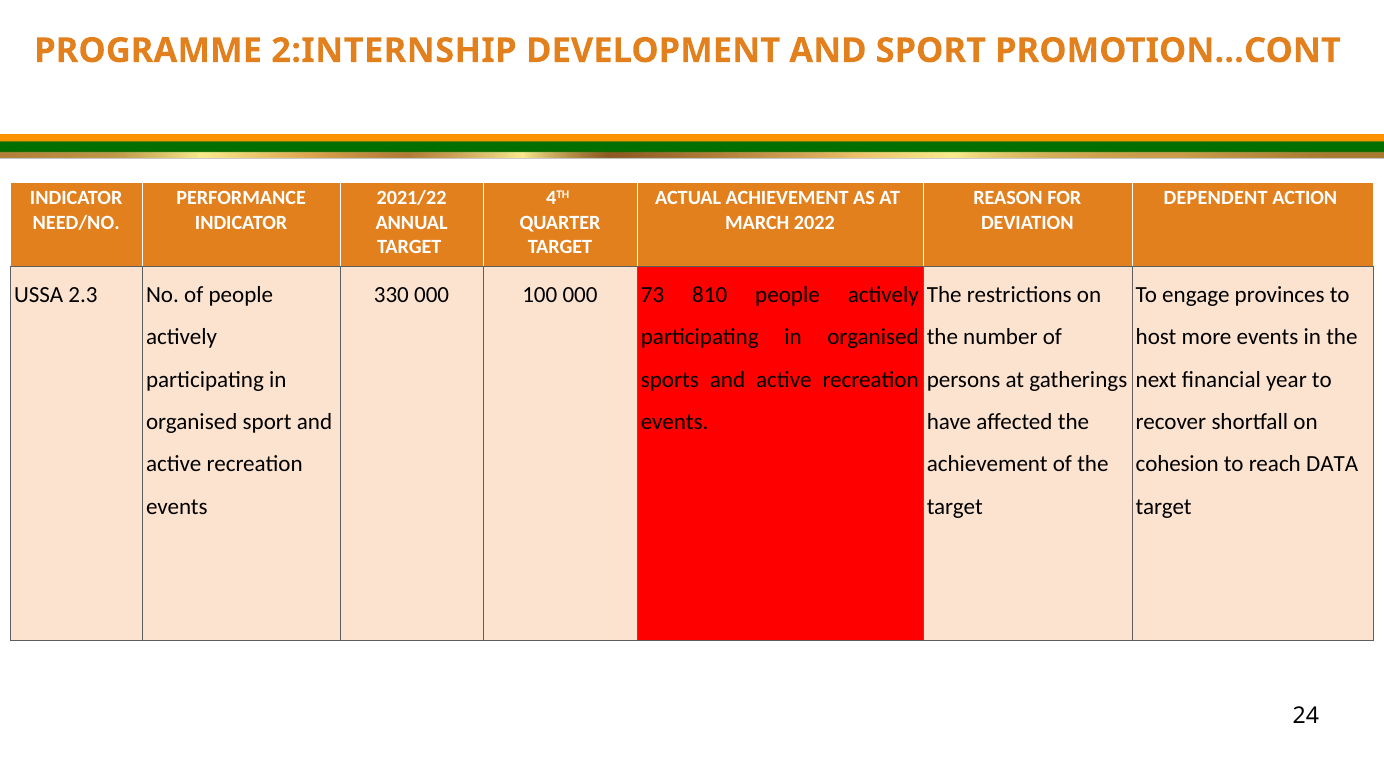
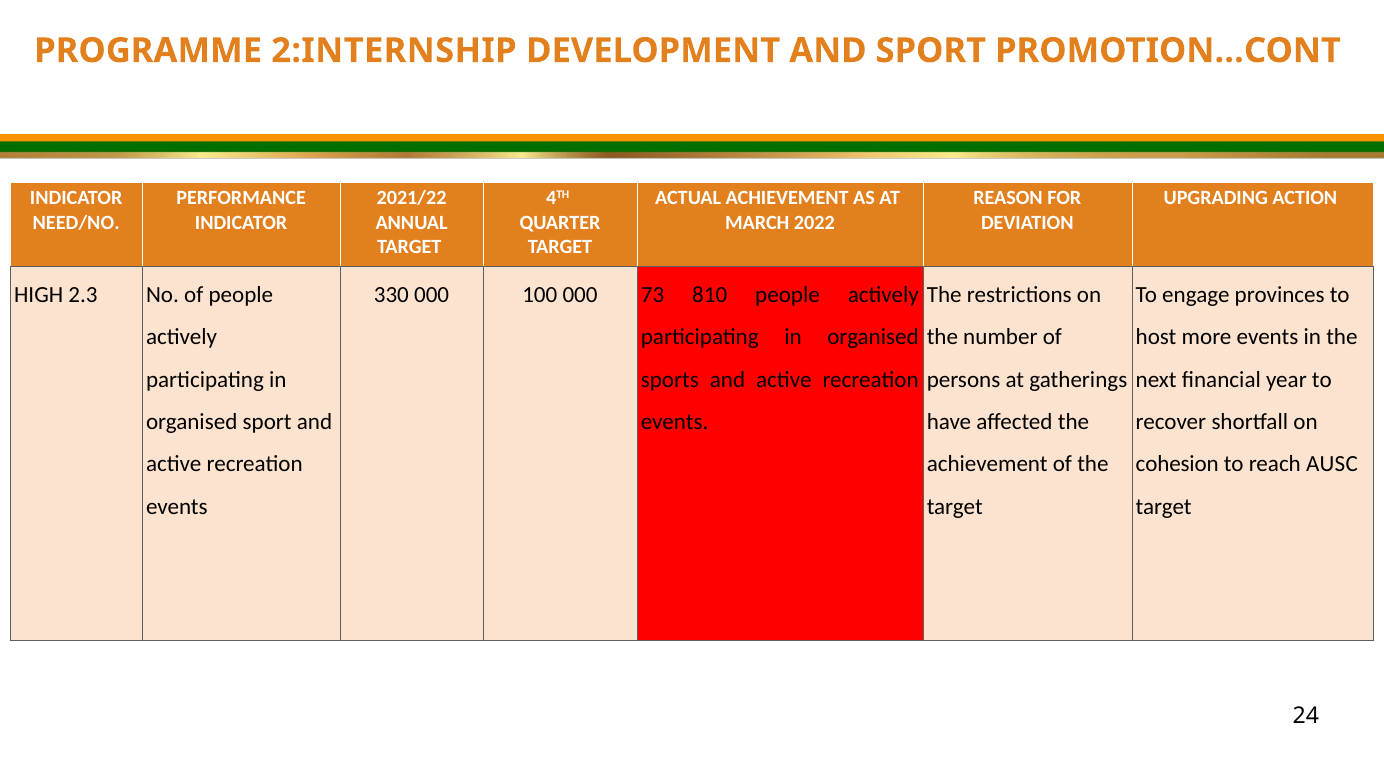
DEPENDENT: DEPENDENT -> UPGRADING (1216, 198)
USSA: USSA -> HIGH (39, 295)
DATA: DATA -> AUSC (1332, 464)
